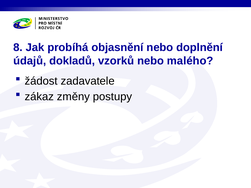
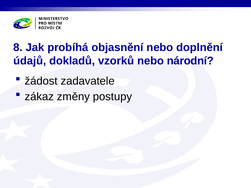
malého: malého -> národní (190, 61)
